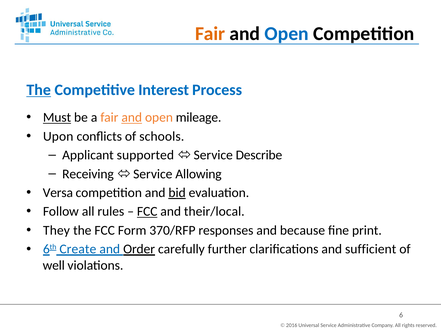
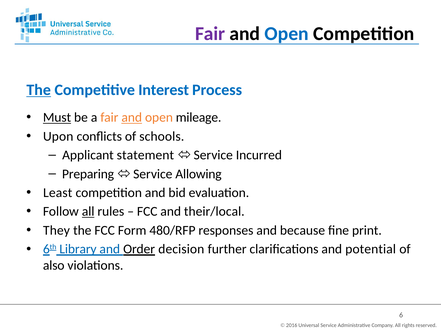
Fair colour: orange -> purple (210, 34)
supported: supported -> statement (145, 155)
Describe: Describe -> Incurred (259, 155)
Receiving: Receiving -> Preparing (88, 174)
Versa: Versa -> Least (58, 193)
bid underline: present -> none (177, 193)
all underline: none -> present (88, 212)
FCC underline: present -> none (147, 212)
370/RFP: 370/RFP -> 480/RFP (172, 231)
Create: Create -> Library (78, 250)
carefully: carefully -> decision (181, 250)
sufficient: sufficient -> potential (371, 250)
well: well -> also (54, 266)
